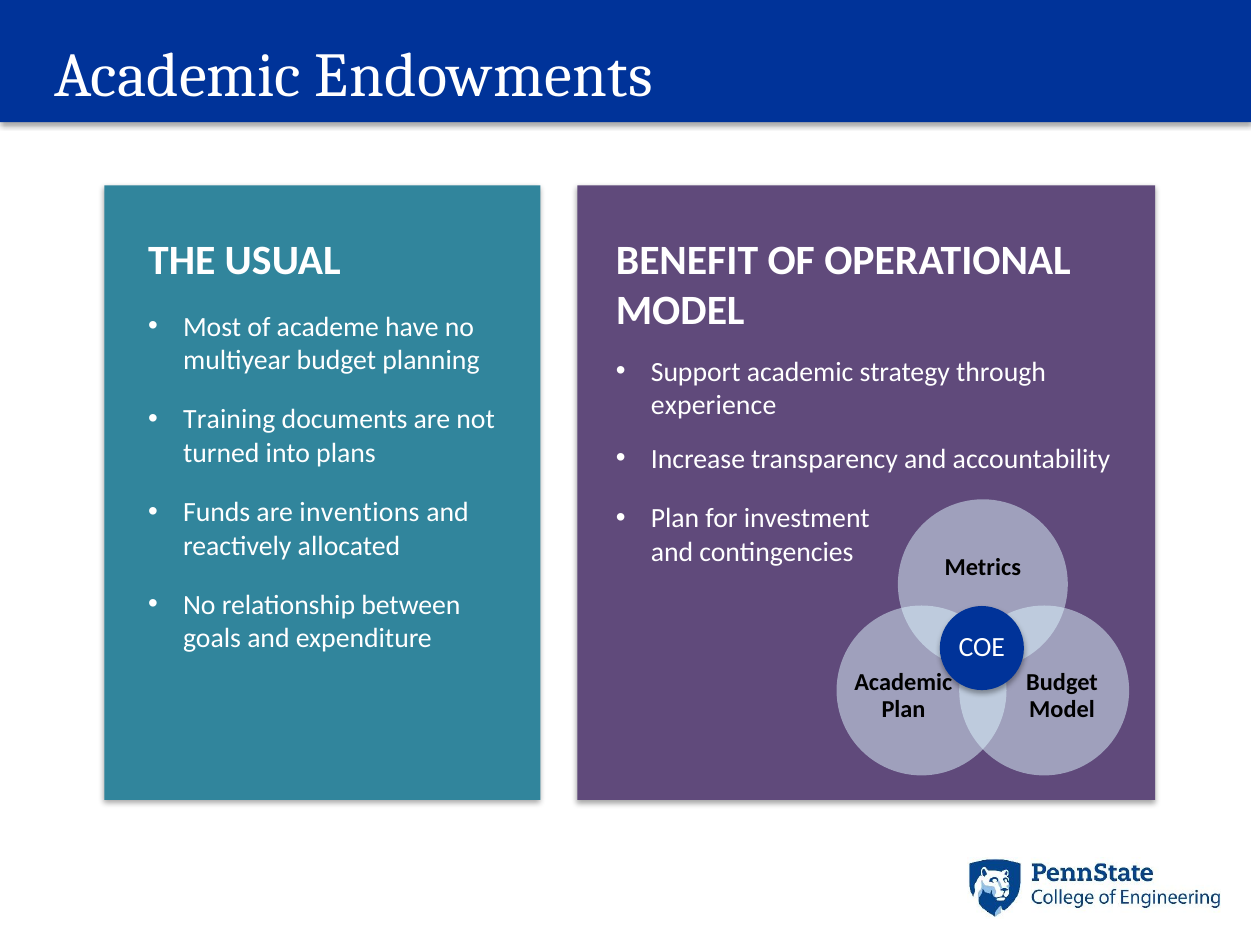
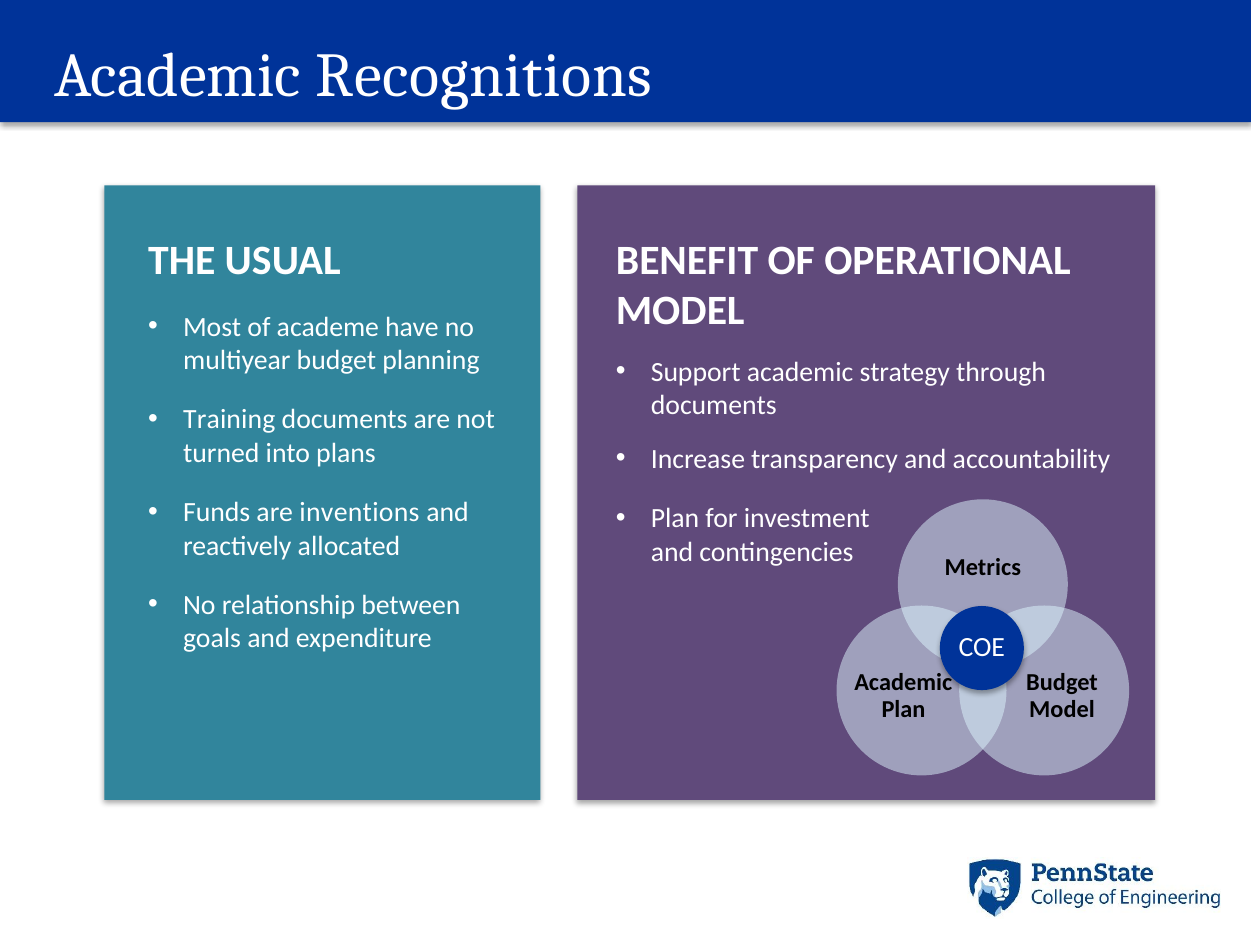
Endowments: Endowments -> Recognitions (484, 76)
experience: experience -> documents (714, 405)
